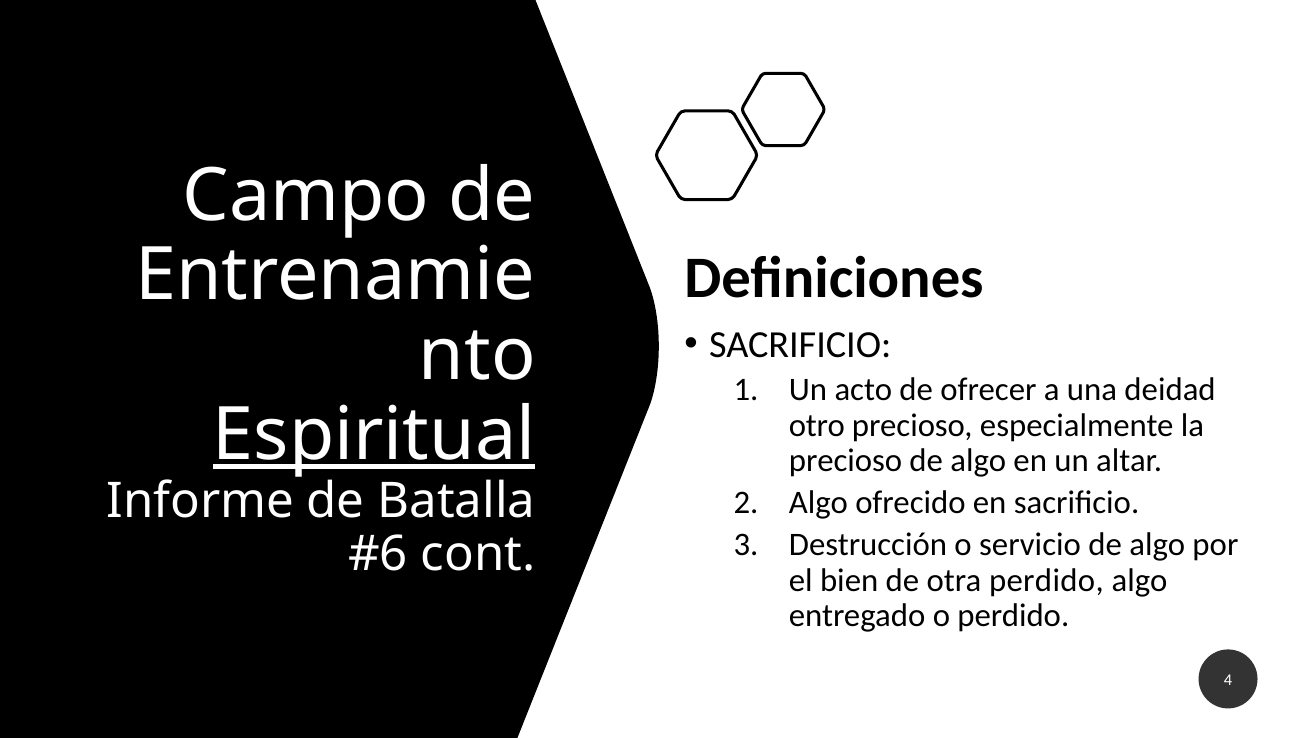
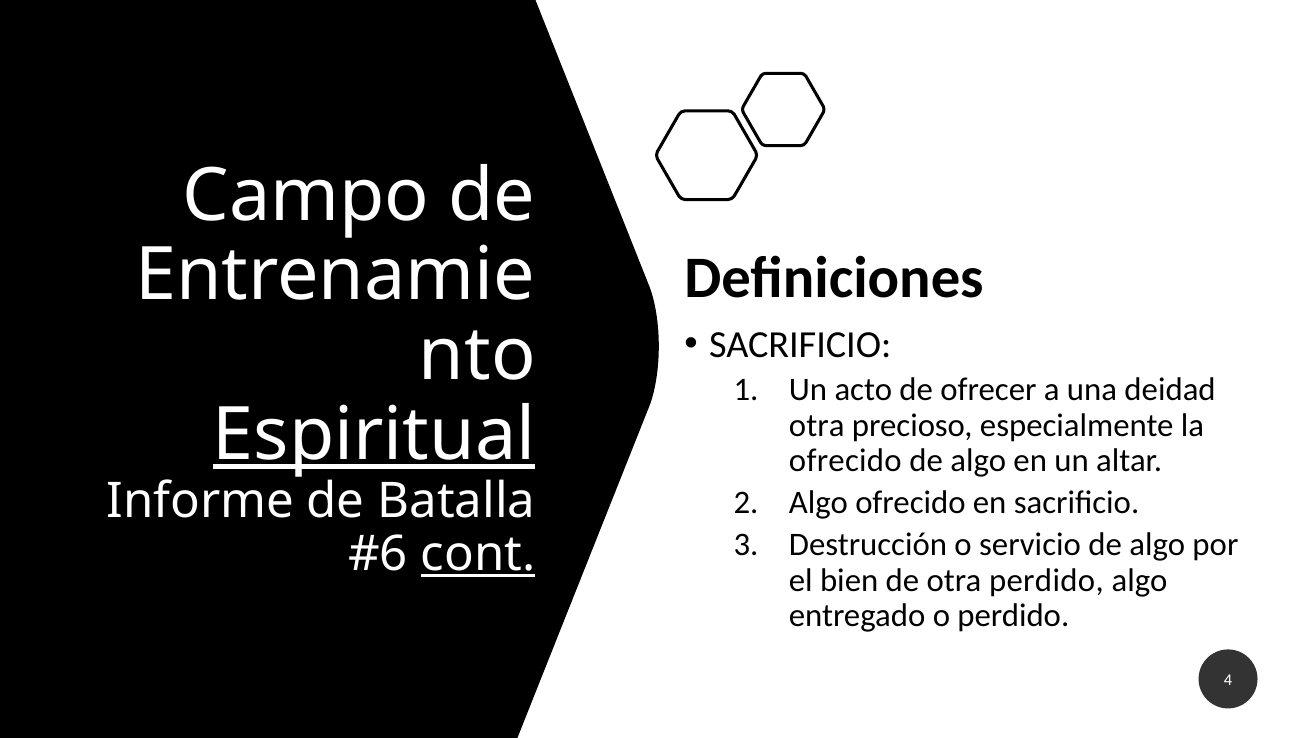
otro: otro -> otra (817, 425)
precioso: precioso -> ofrecido (845, 460)
cont underline: none -> present (478, 554)
